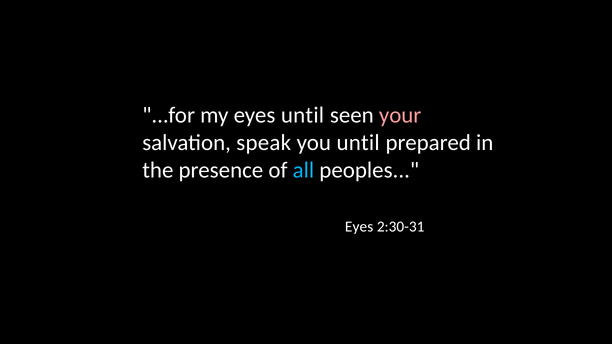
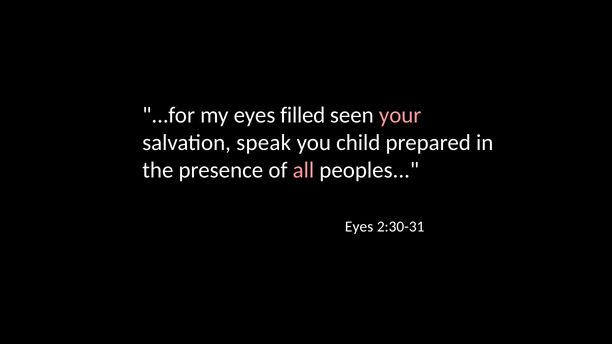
eyes until: until -> filled (303, 115)
you until: until -> child (358, 143)
all colour: light blue -> pink (303, 170)
